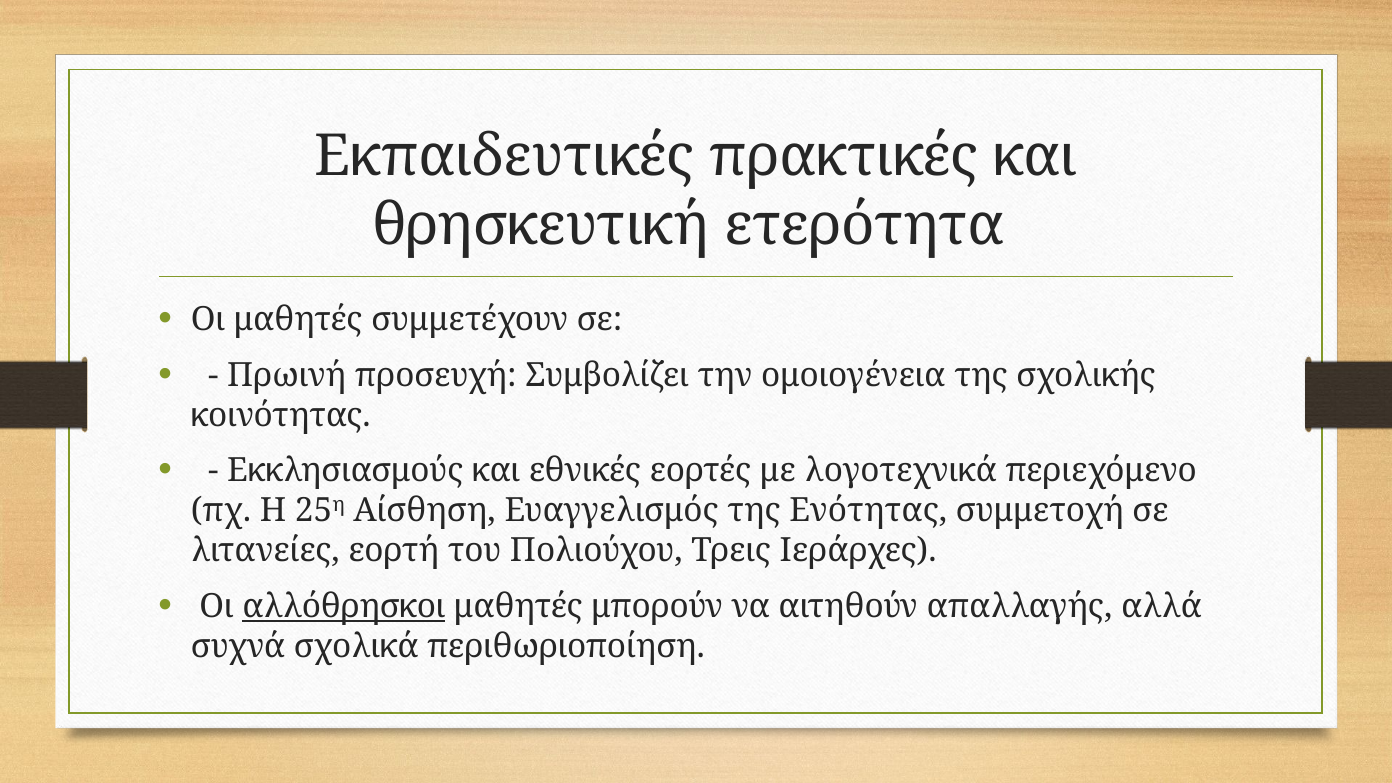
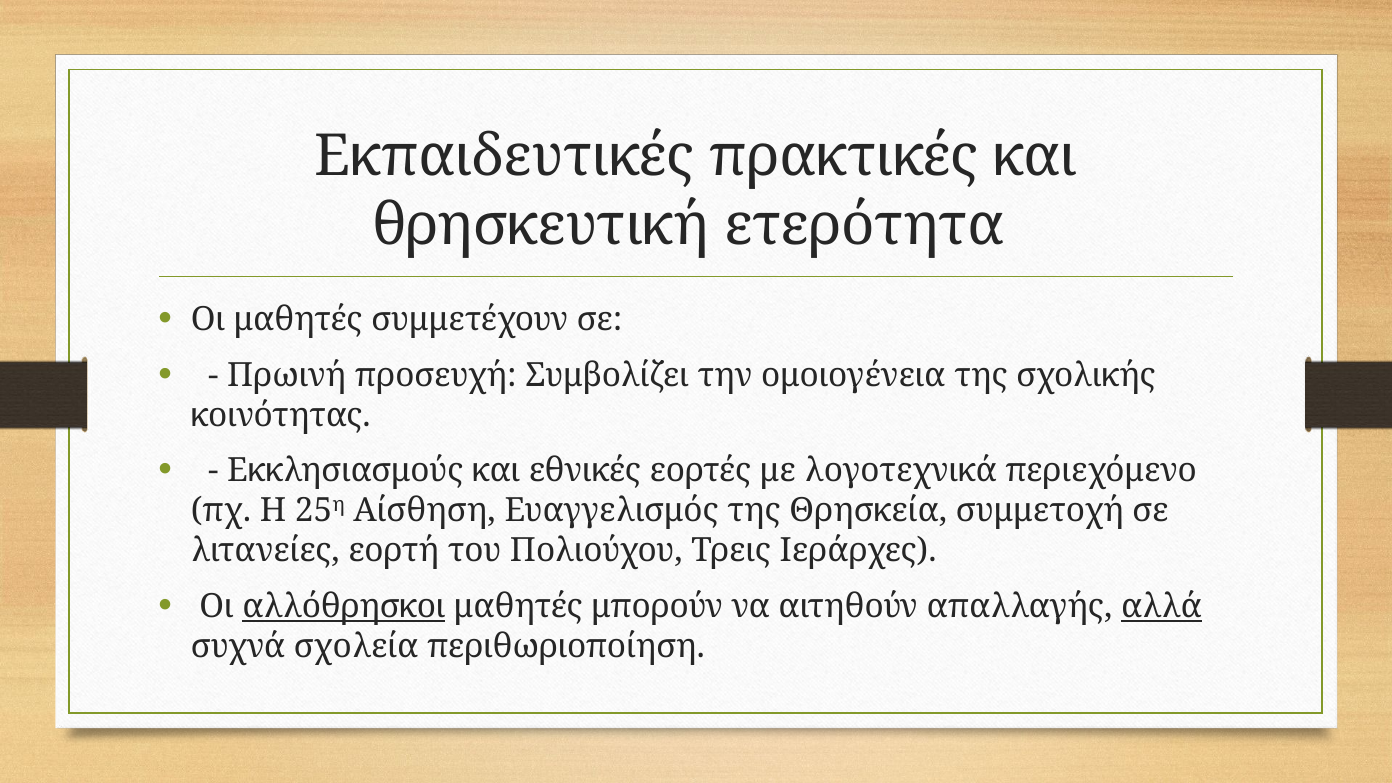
Ενότητας: Ενότητας -> Θρησκεία (868, 511)
αλλά underline: none -> present (1162, 606)
σχολικά: σχολικά -> σχολεία (356, 646)
